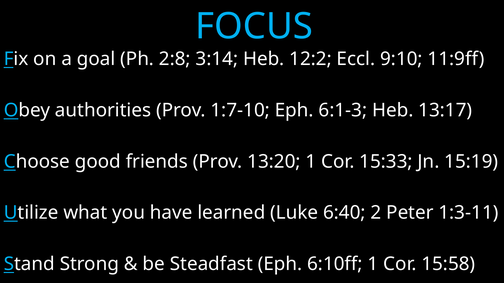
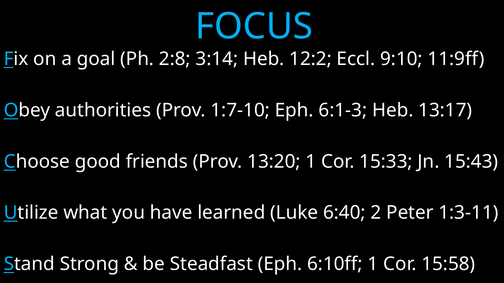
15:19: 15:19 -> 15:43 (471, 162)
